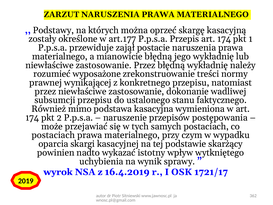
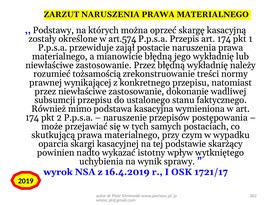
art.177: art.177 -> art.574 (122, 39)
wyposażone: wyposażone -> tożsamością (97, 74)
postaciach: postaciach -> skutkującą (53, 135)
